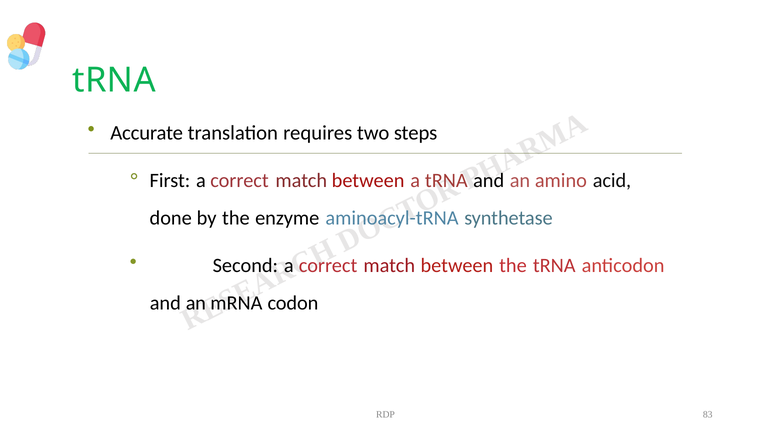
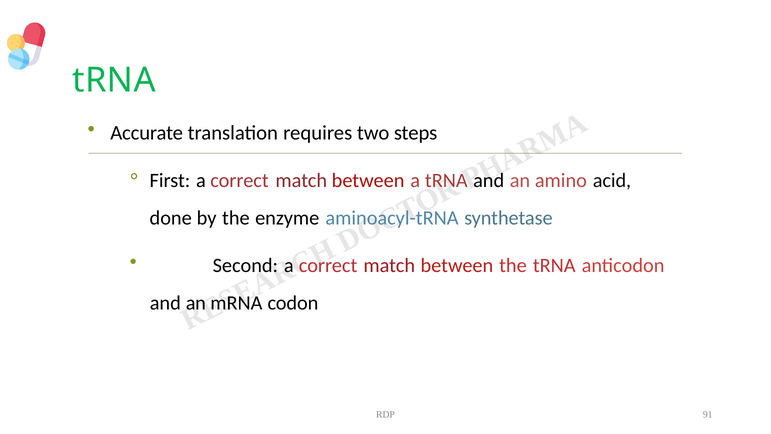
83: 83 -> 91 (708, 414)
